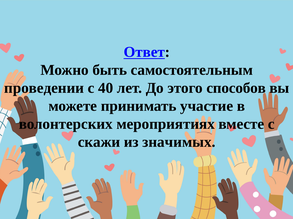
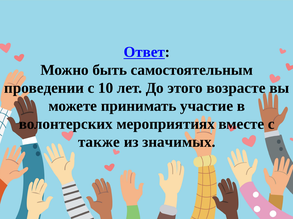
40: 40 -> 10 (106, 88)
способов: способов -> возрасте (236, 88)
скажи: скажи -> также (99, 143)
